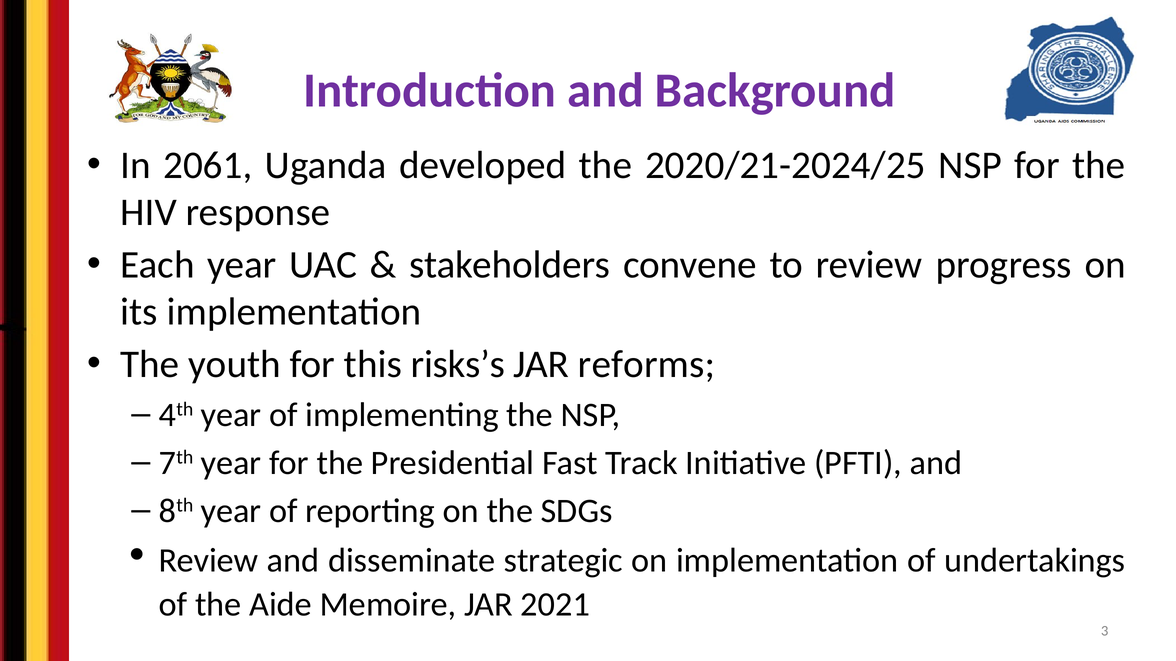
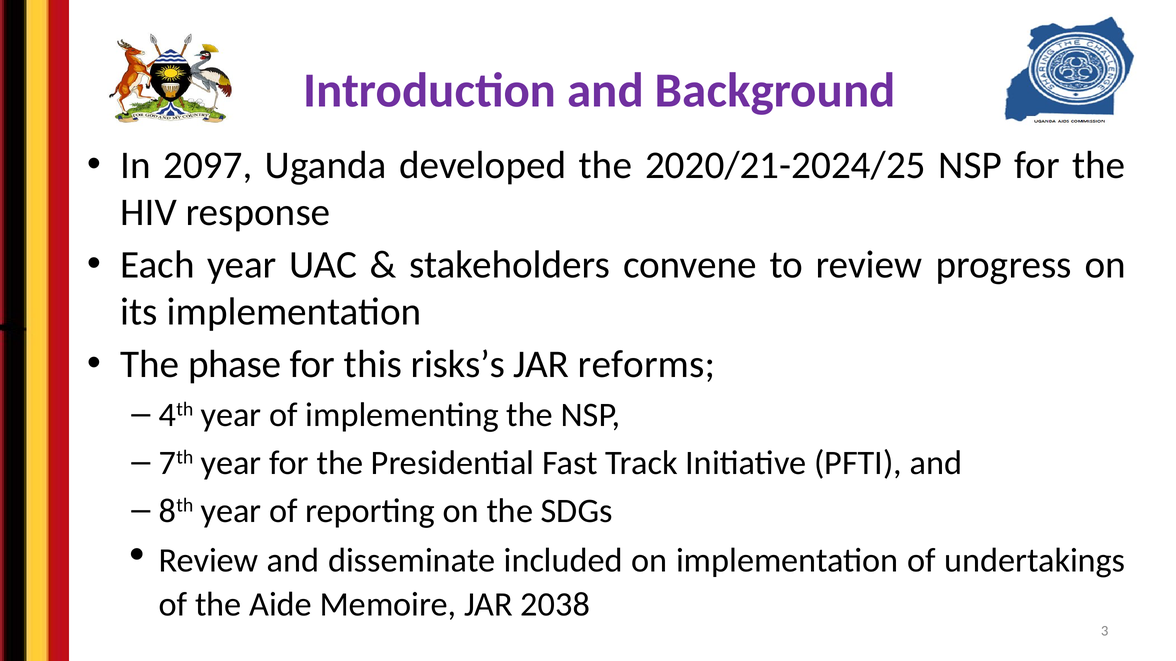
2061: 2061 -> 2097 (208, 165)
youth: youth -> phase (235, 364)
strategic: strategic -> included (563, 561)
2021: 2021 -> 2038 (555, 605)
